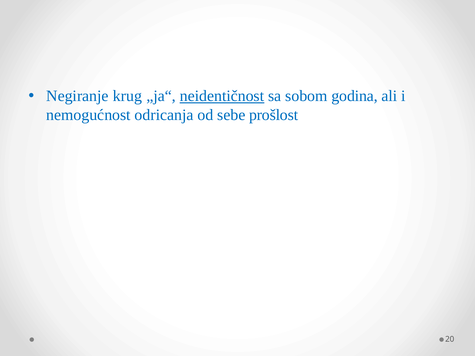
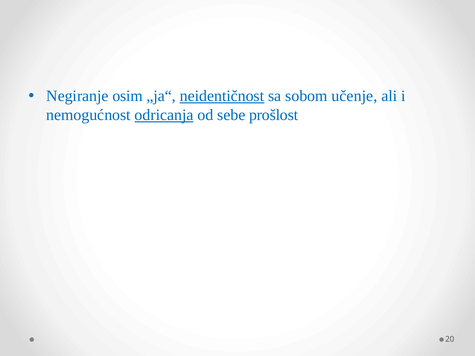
krug: krug -> osim (128, 96)
godina: godina -> učenje (354, 96)
odricanja underline: none -> present (164, 115)
